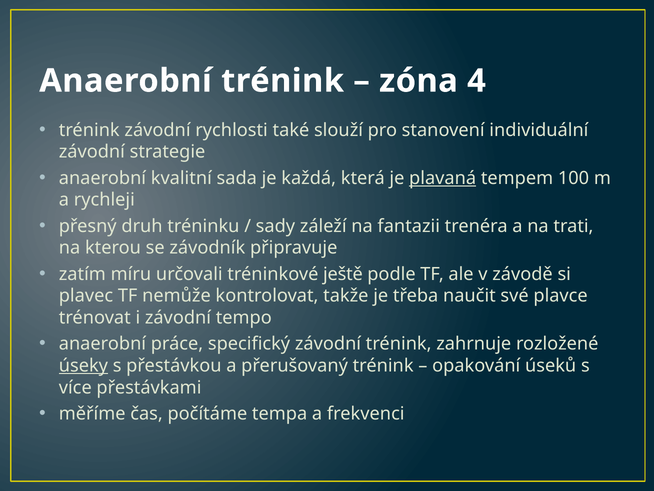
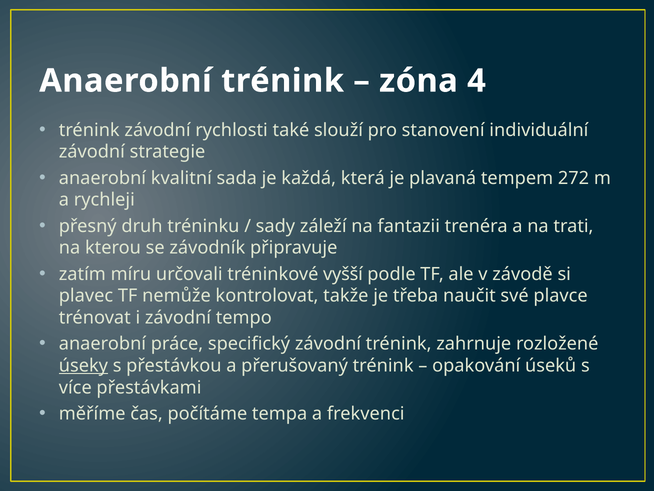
plavaná underline: present -> none (443, 178)
100: 100 -> 272 (574, 178)
ještě: ještě -> vyšší (343, 274)
